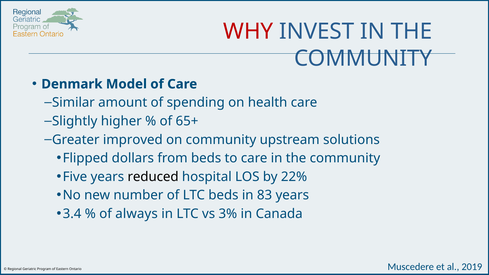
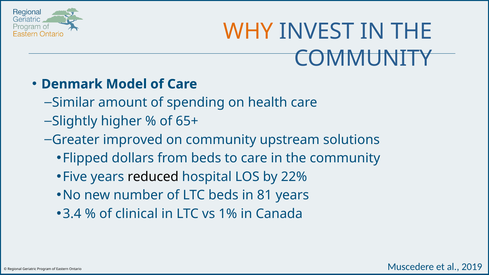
WHY colour: red -> orange (248, 31)
83: 83 -> 81 (265, 195)
always: always -> clinical (137, 214)
3%: 3% -> 1% (228, 214)
